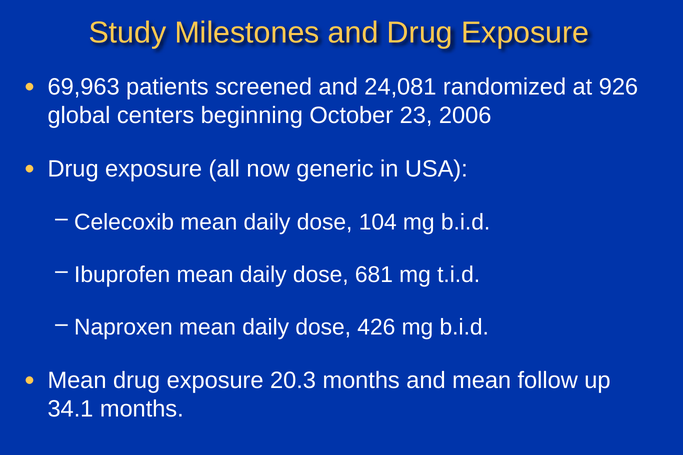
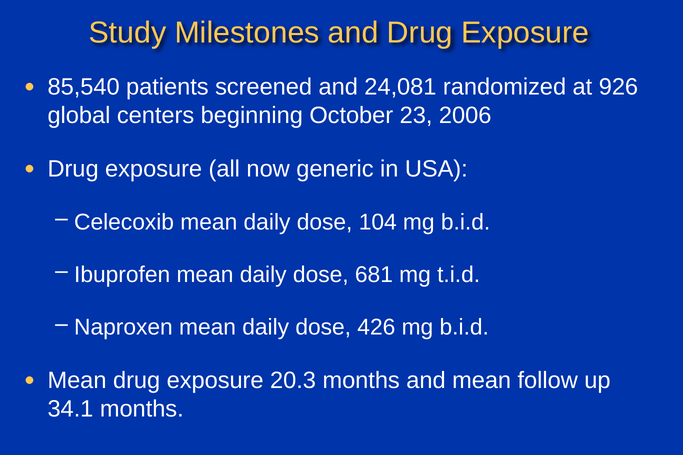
69,963: 69,963 -> 85,540 (84, 87)
